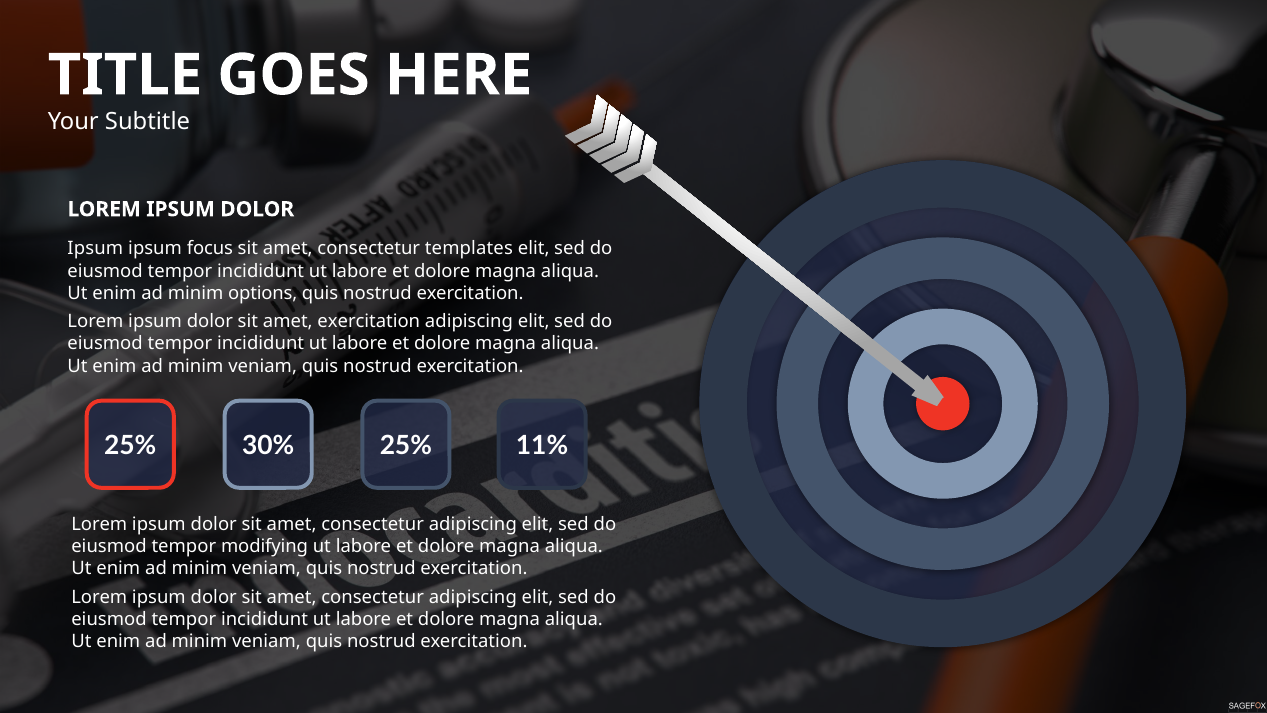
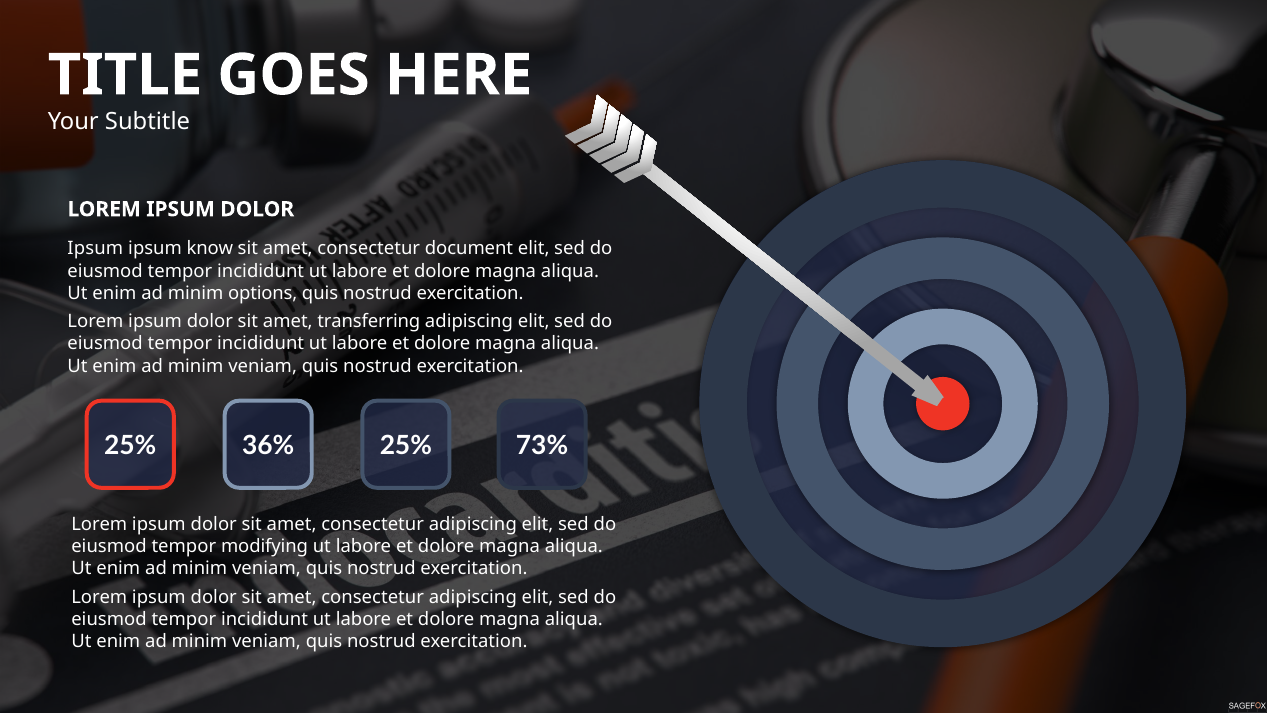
focus: focus -> know (210, 249)
templates: templates -> document (469, 249)
amet exercitation: exercitation -> transferring (369, 322)
30%: 30% -> 36% (268, 446)
11%: 11% -> 73% (542, 446)
